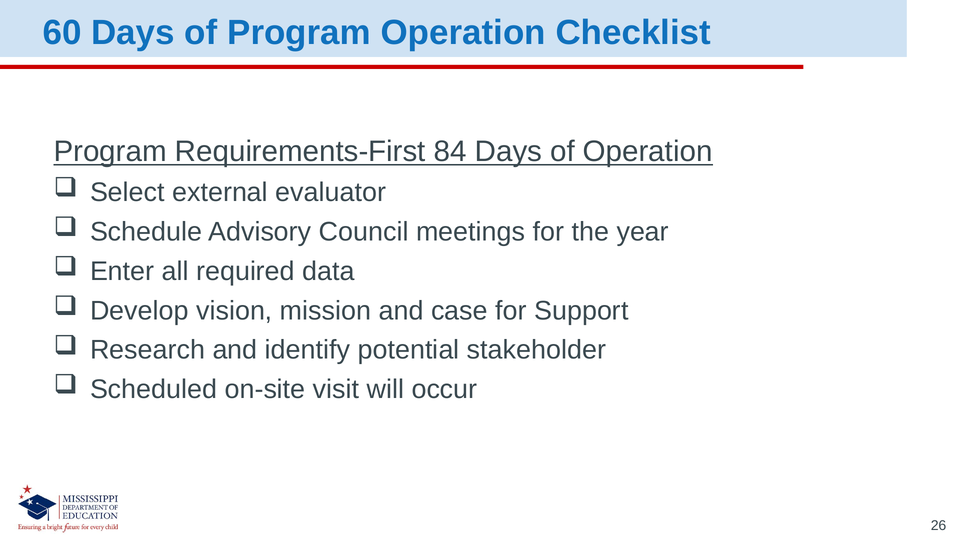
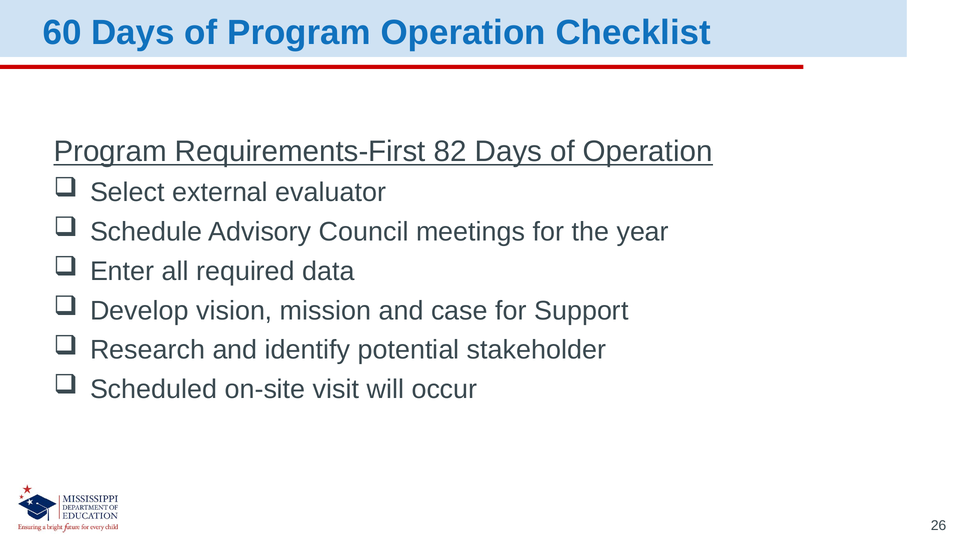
84: 84 -> 82 (450, 151)
